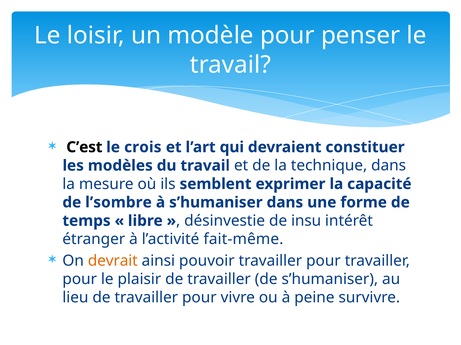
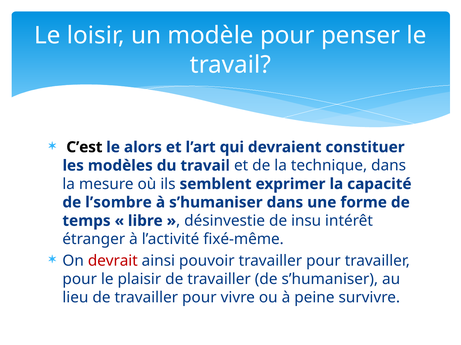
crois: crois -> alors (143, 147)
fait-même: fait-même -> fixé-même (244, 240)
devrait colour: orange -> red (113, 261)
